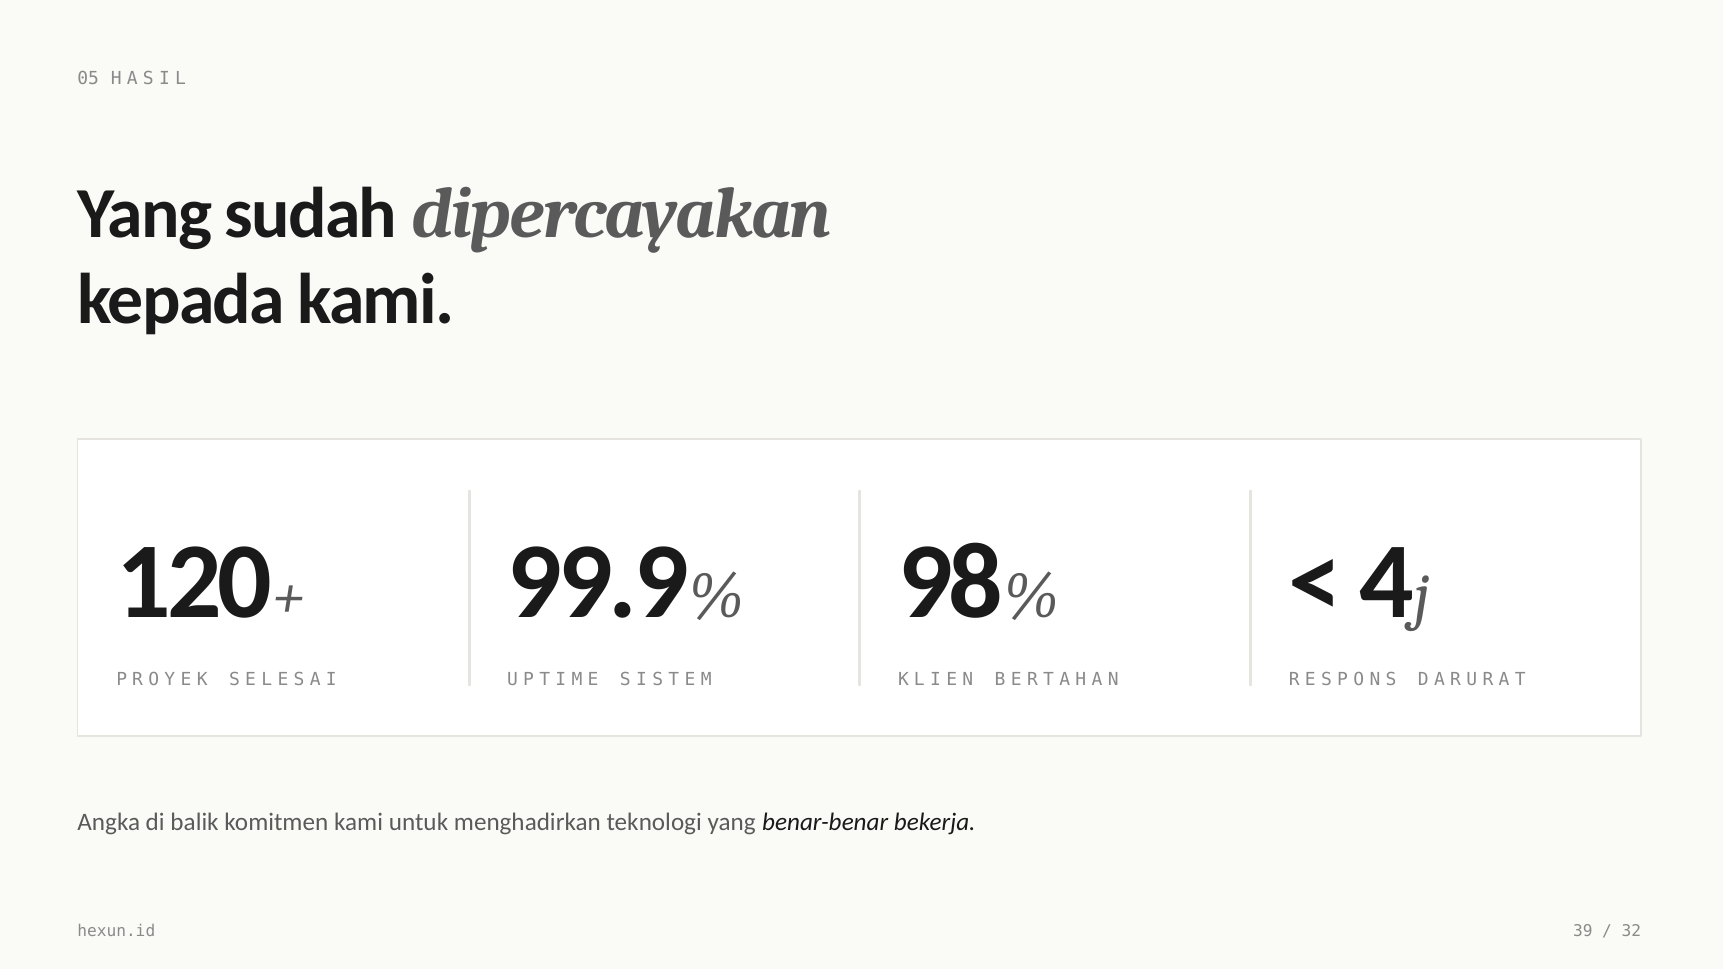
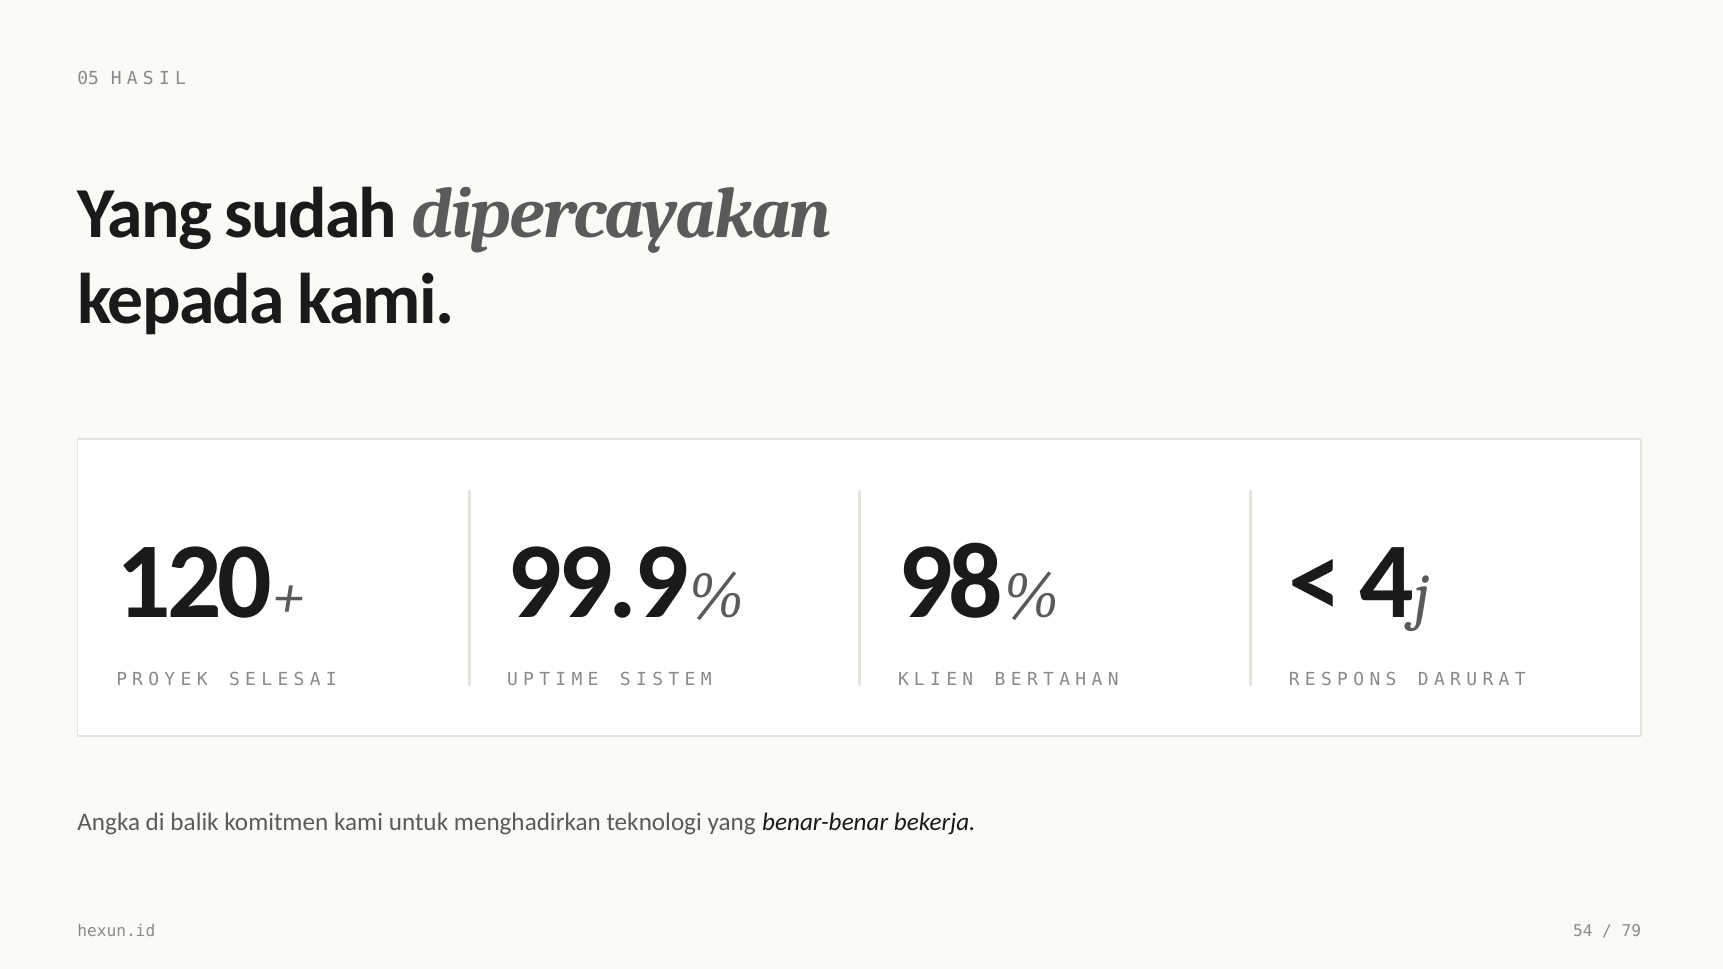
39: 39 -> 54 (1583, 931)
32: 32 -> 79 (1631, 931)
